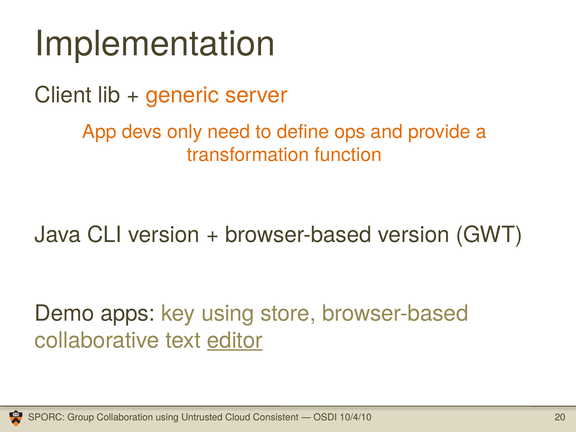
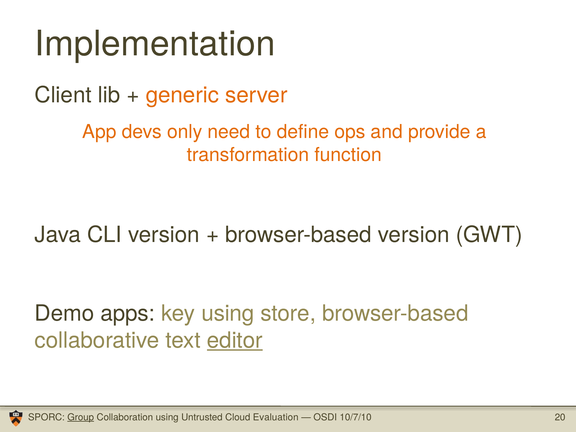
Group underline: none -> present (81, 417)
Consistent: Consistent -> Evaluation (276, 417)
10/4/10: 10/4/10 -> 10/7/10 (356, 417)
